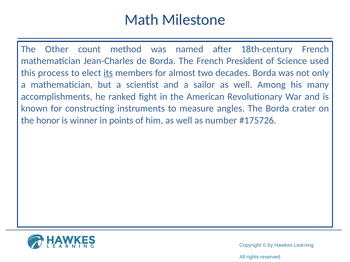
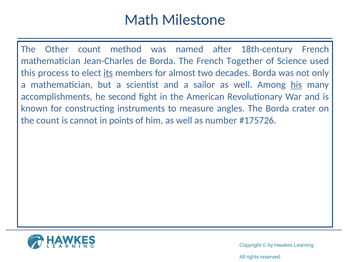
President: President -> Together (245, 61)
his underline: none -> present (296, 85)
ranked: ranked -> second (122, 97)
the honor: honor -> count (48, 121)
winner: winner -> cannot (84, 121)
